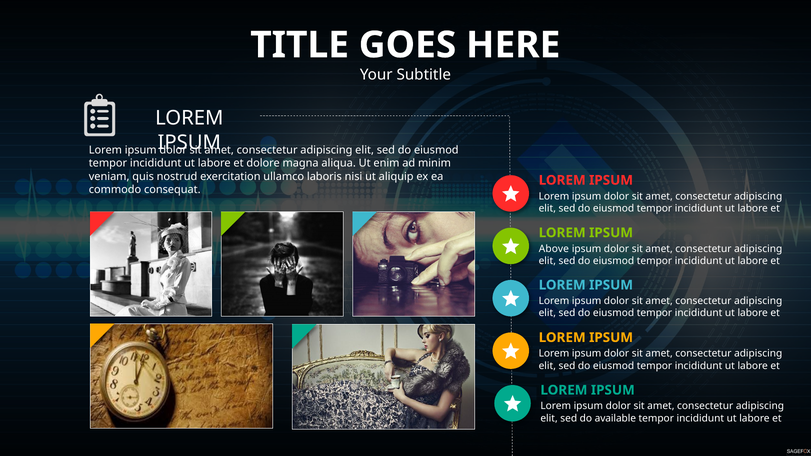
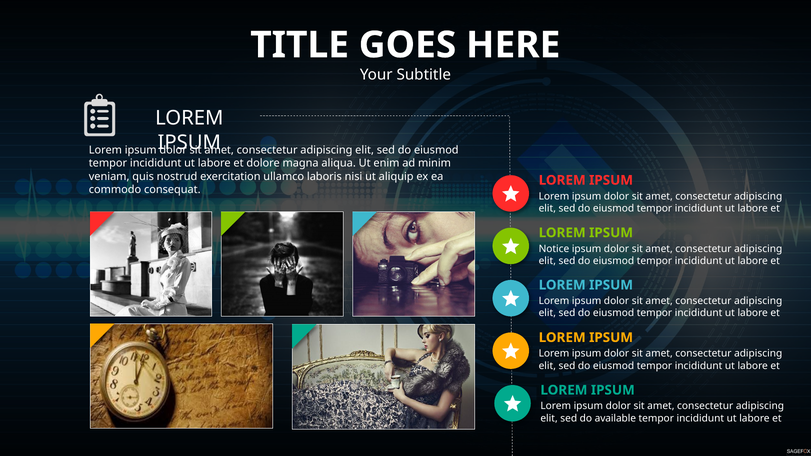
Above: Above -> Notice (554, 249)
